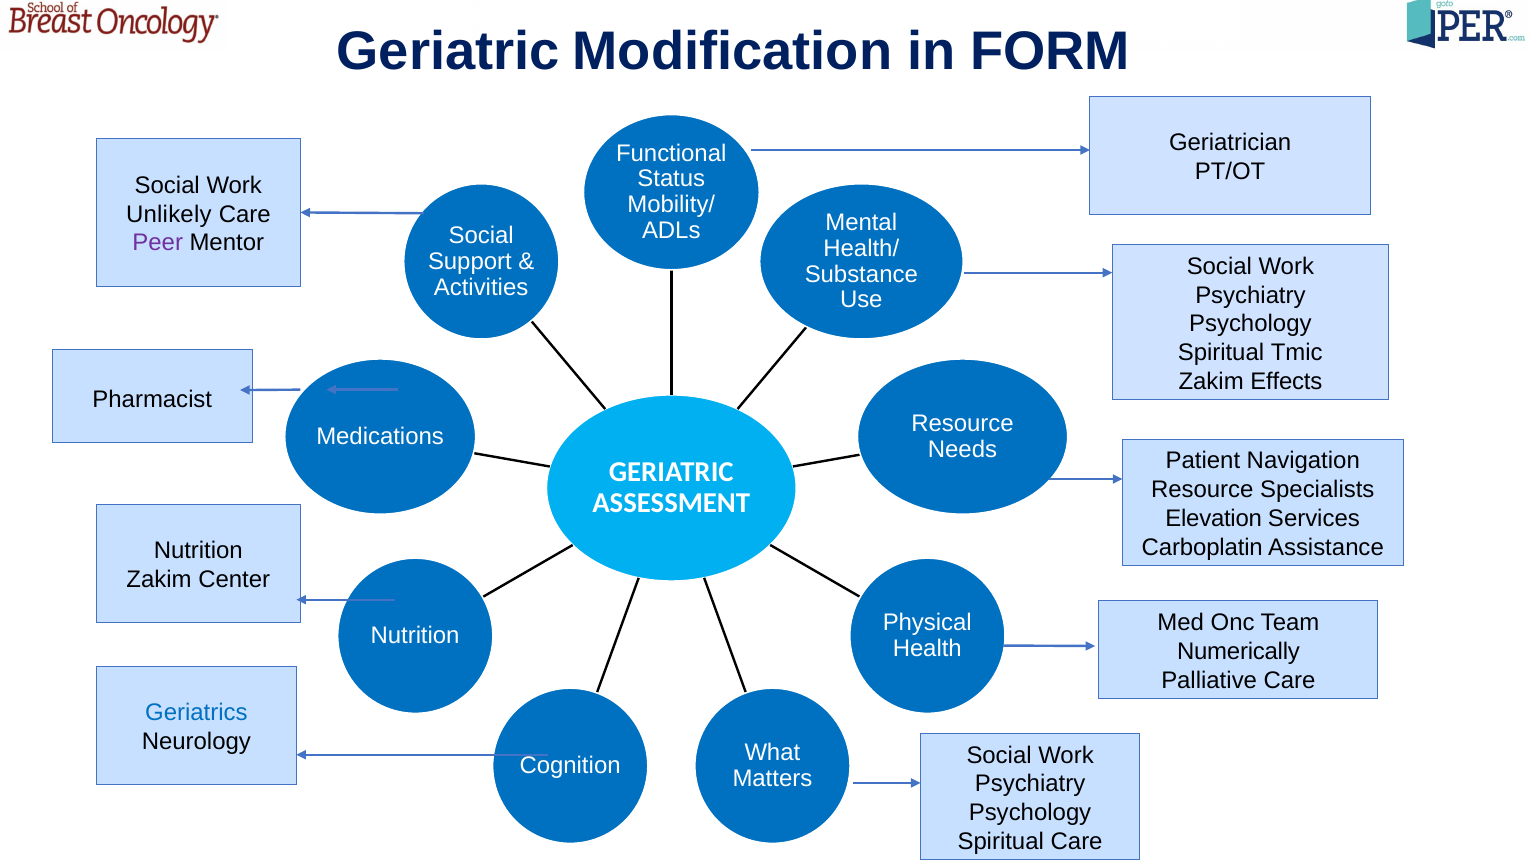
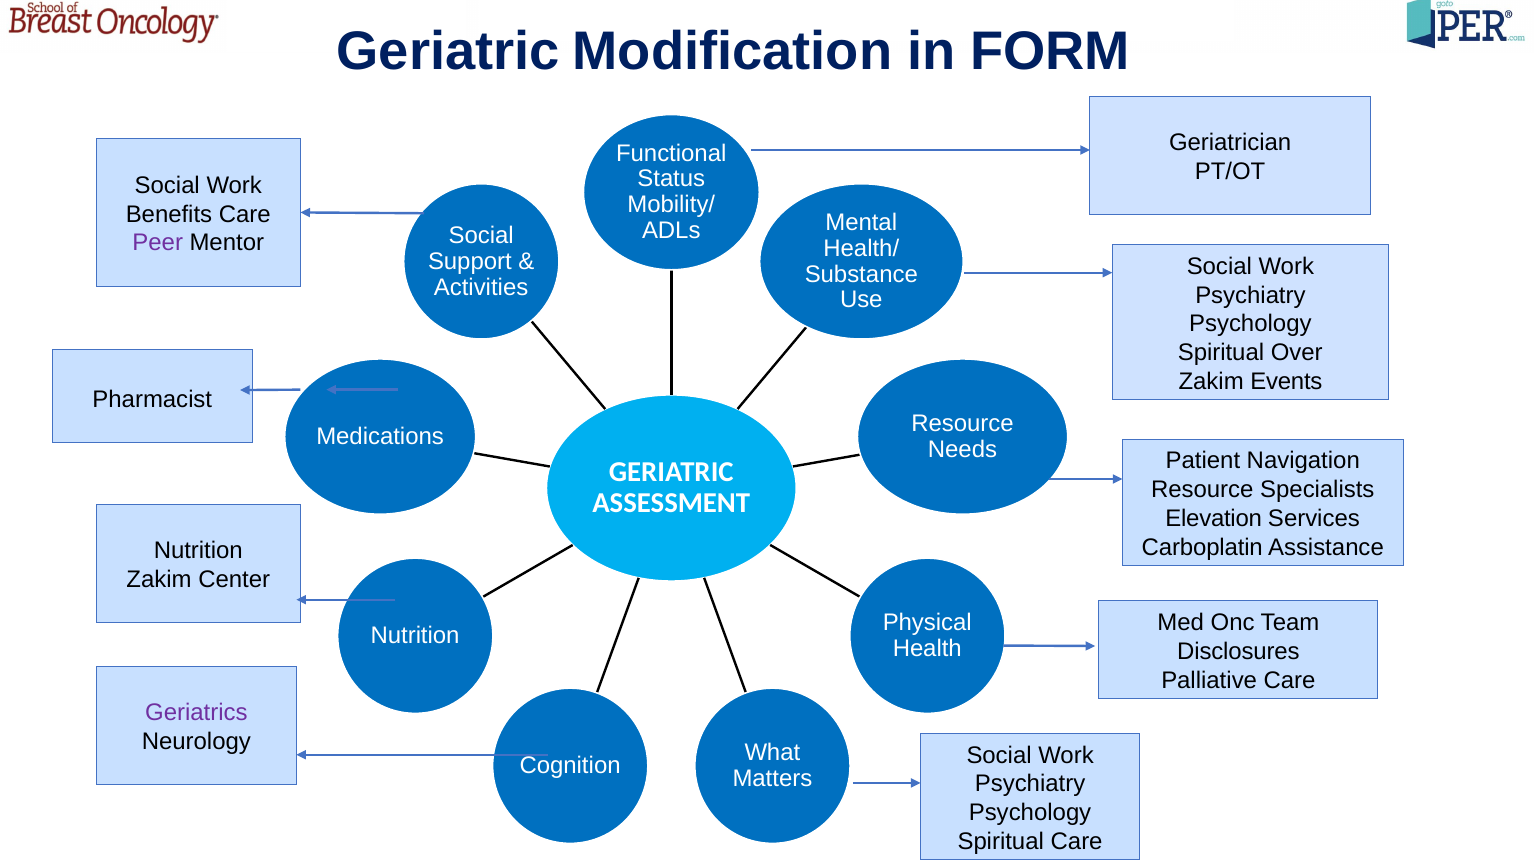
Unlikely: Unlikely -> Benefits (169, 214)
Tmic: Tmic -> Over (1297, 353)
Effects: Effects -> Events (1286, 381)
Numerically: Numerically -> Disclosures (1238, 651)
Geriatrics colour: blue -> purple (196, 713)
